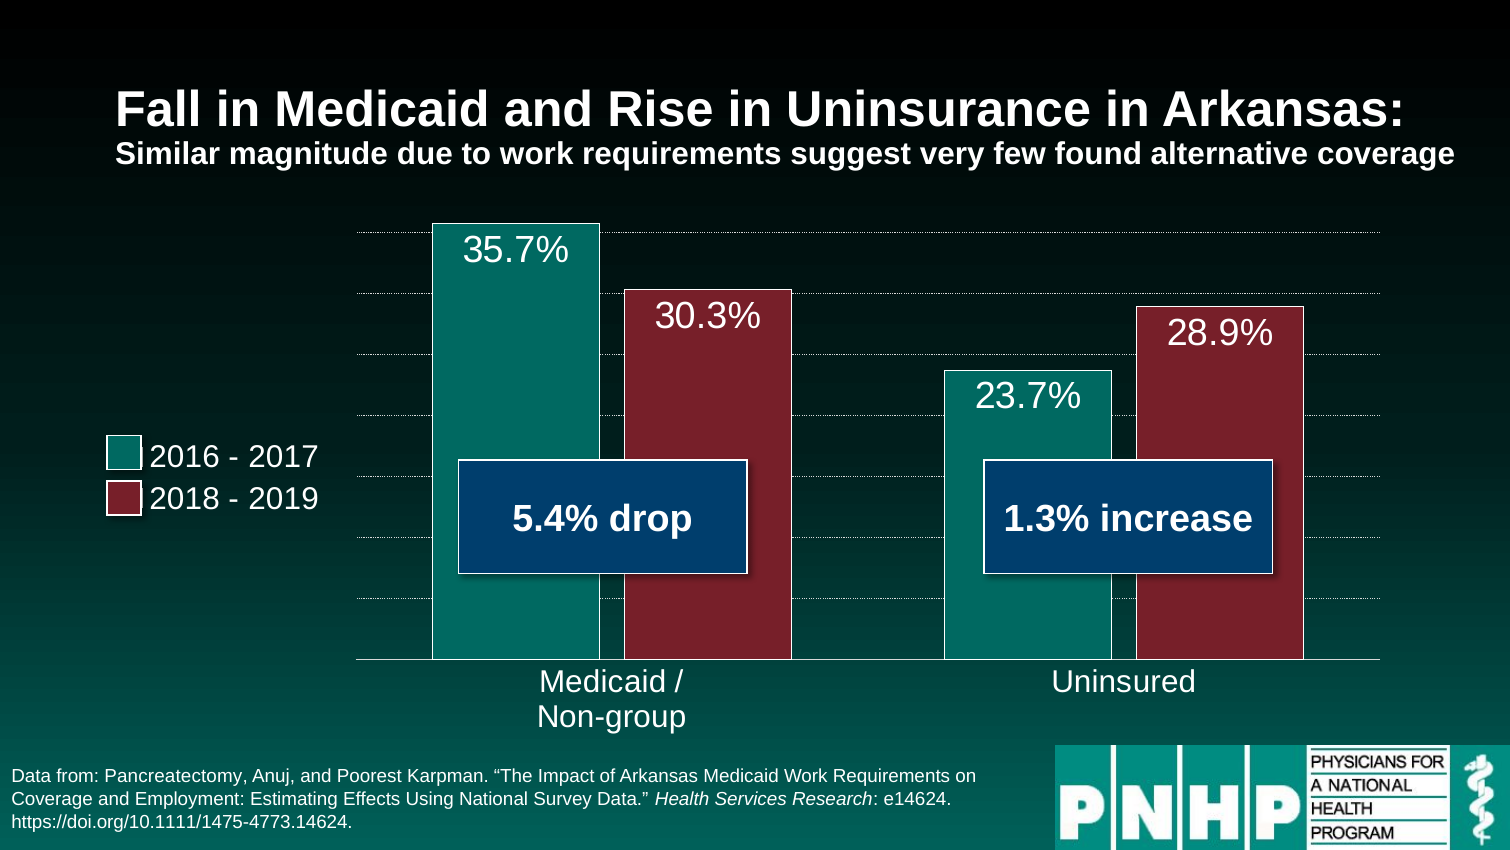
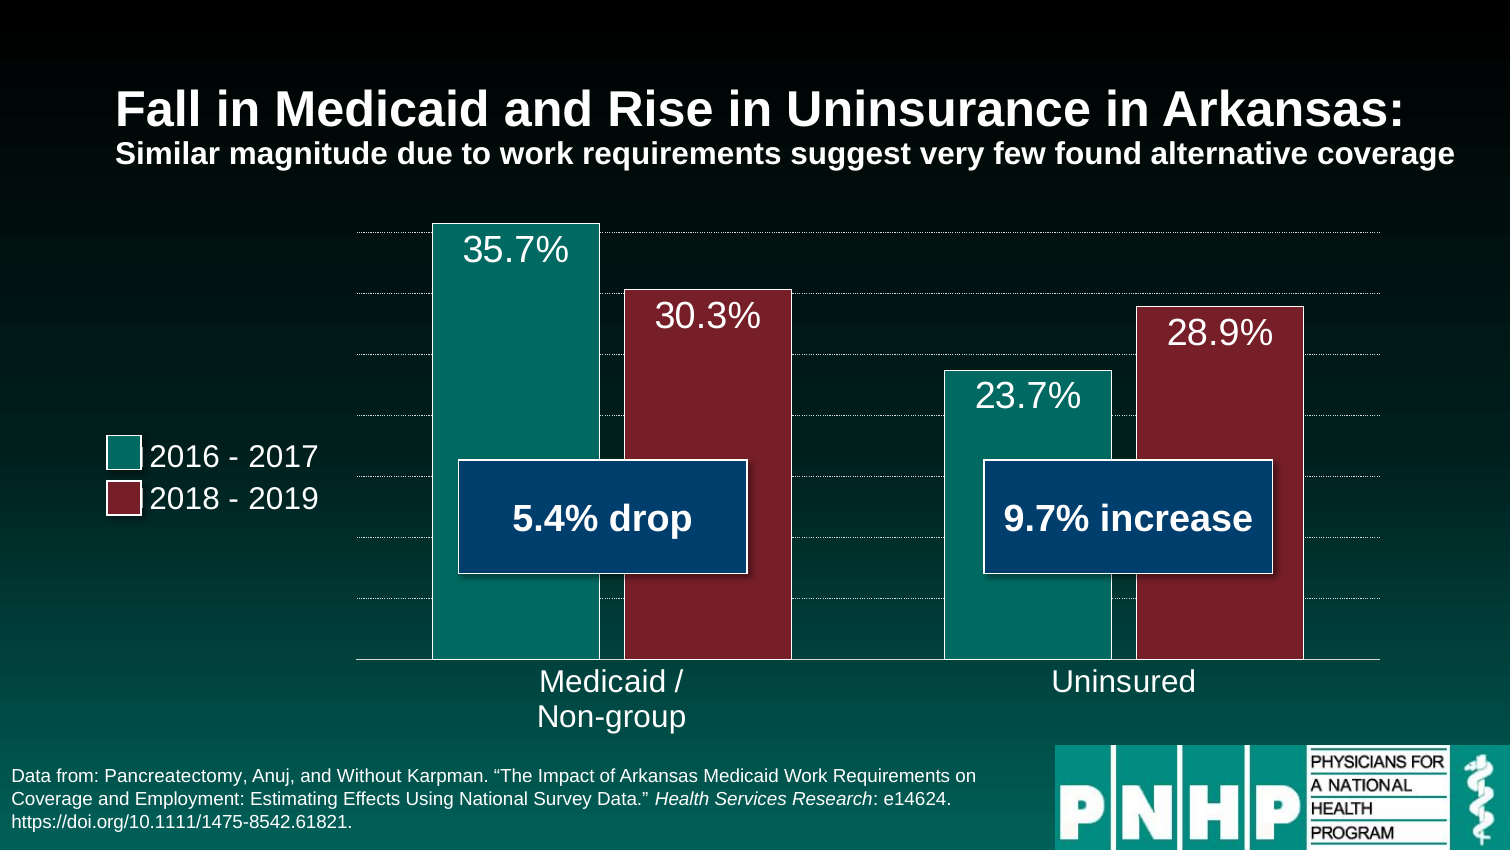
1.3%: 1.3% -> 9.7% (1047, 519)
Poorest: Poorest -> Without (369, 776)
https://doi.org/10.1111/1475-4773.14624: https://doi.org/10.1111/1475-4773.14624 -> https://doi.org/10.1111/1475-8542.61821 (182, 821)
